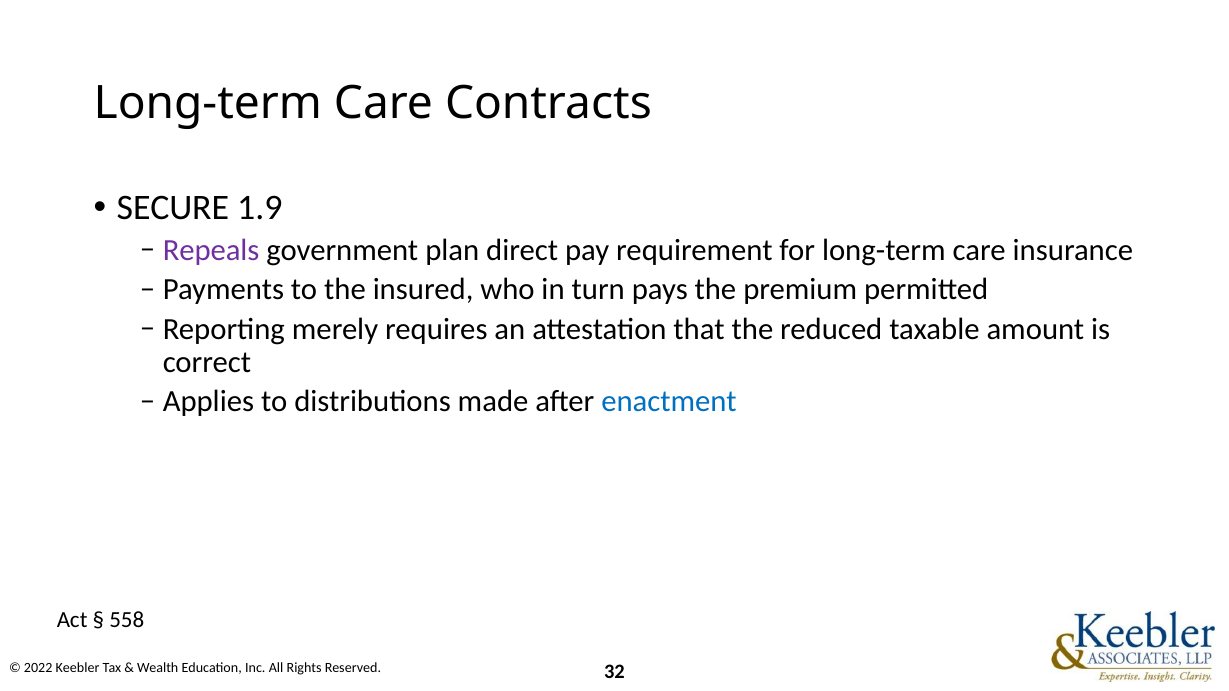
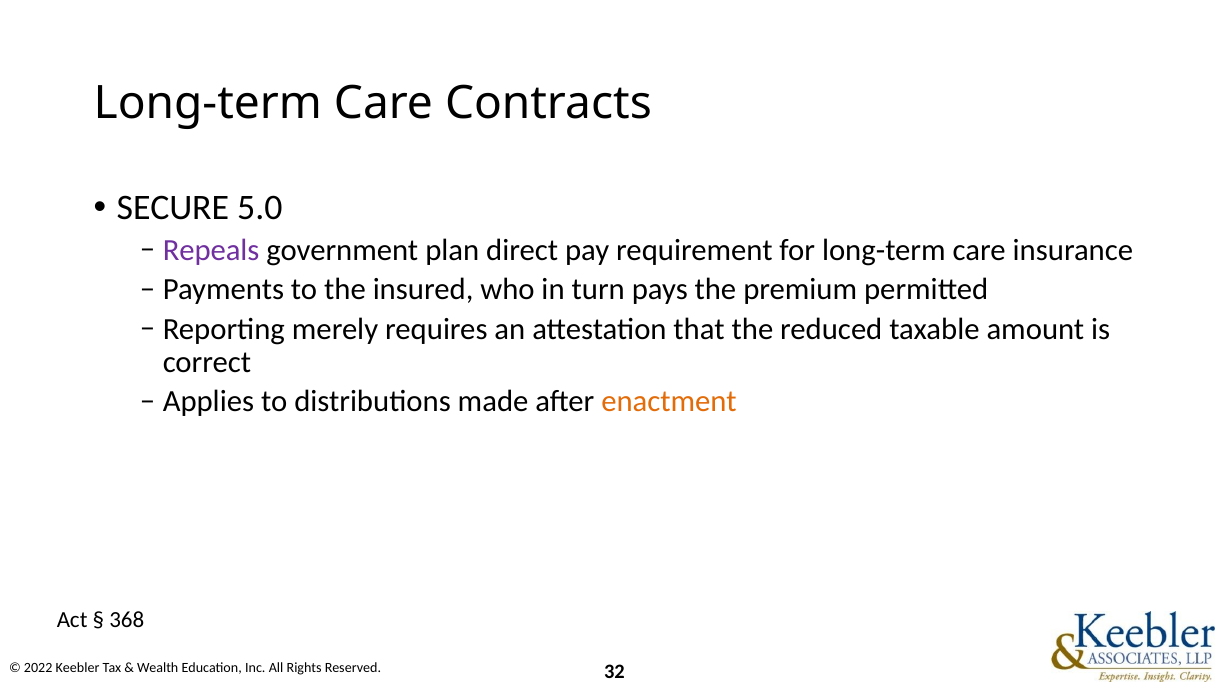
1.9: 1.9 -> 5.0 (260, 208)
enactment colour: blue -> orange (669, 402)
558: 558 -> 368 (127, 620)
